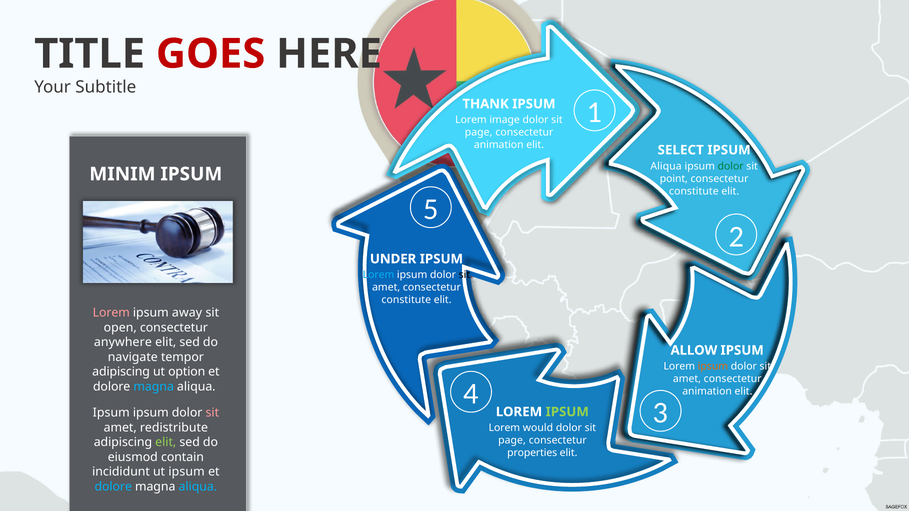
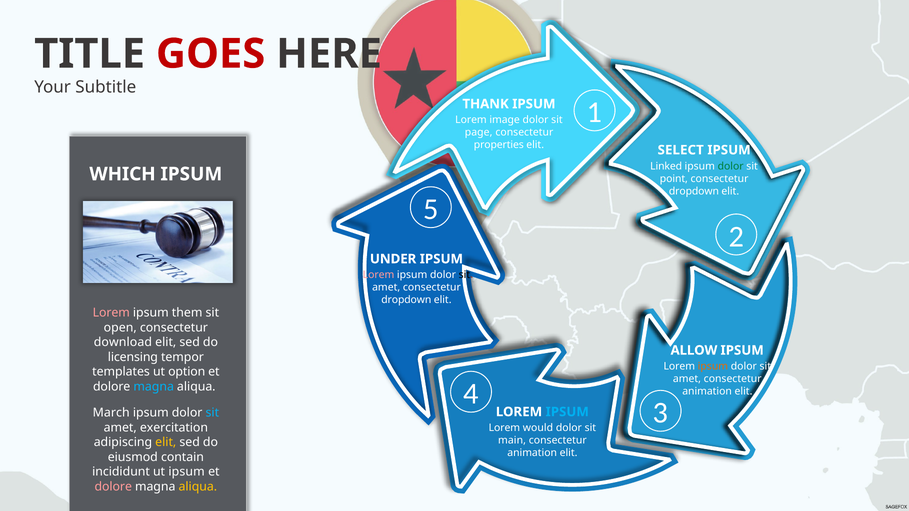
animation: animation -> properties (499, 145)
Aliqua: Aliqua -> Linked (666, 166)
MINIM: MINIM -> WHICH (123, 174)
constitute: constitute -> dropdown (694, 191)
Lorem colour: light blue -> pink (378, 275)
constitute: constitute -> dropdown (406, 300)
away: away -> them (187, 313)
anywhere: anywhere -> download (123, 343)
navigate: navigate -> licensing (133, 357)
adipiscing: adipiscing -> templates (121, 372)
Ipsum: Ipsum -> March (111, 413)
sit colour: pink -> light blue (212, 413)
IPSUM colour: light green -> light blue (567, 412)
redistribute: redistribute -> exercitation (174, 428)
page: page -> main (512, 441)
elit colour: light green -> yellow (166, 443)
properties: properties -> animation (532, 453)
dolore colour: light blue -> pink (113, 487)
aliqua colour: light blue -> yellow (198, 487)
